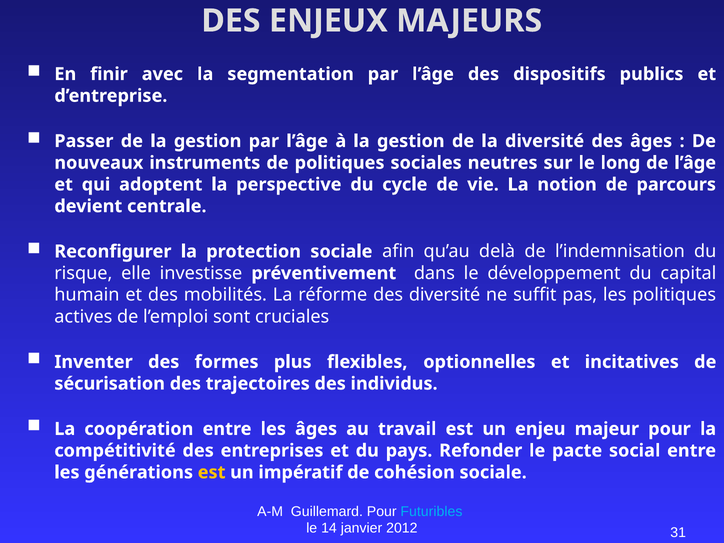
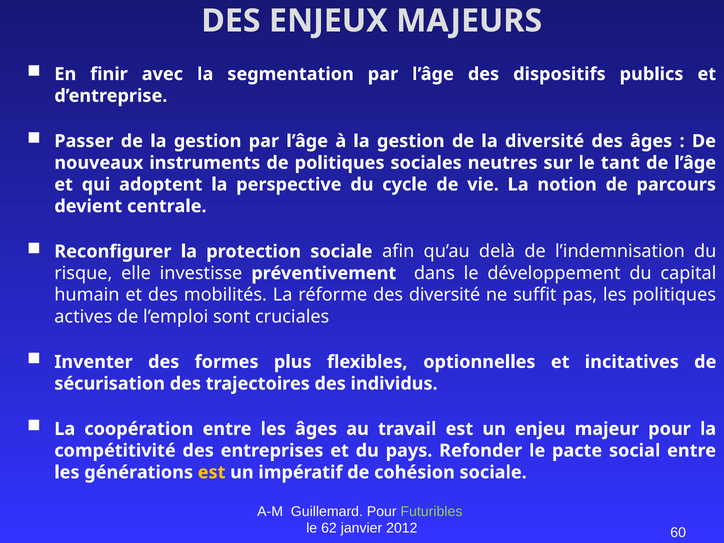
long: long -> tant (620, 163)
Futuribles colour: light blue -> light green (431, 511)
14: 14 -> 62 (329, 528)
31: 31 -> 60 (678, 532)
